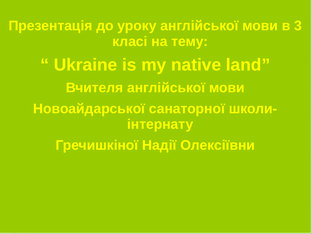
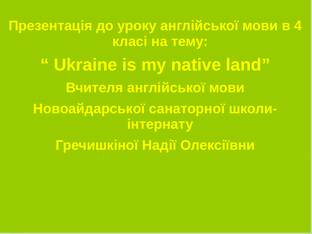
3: 3 -> 4 (298, 26)
